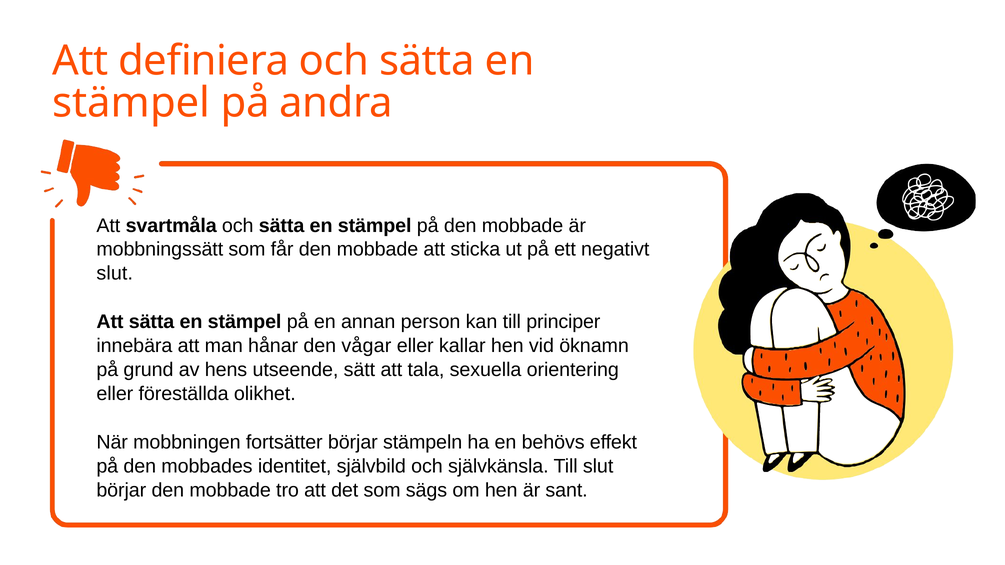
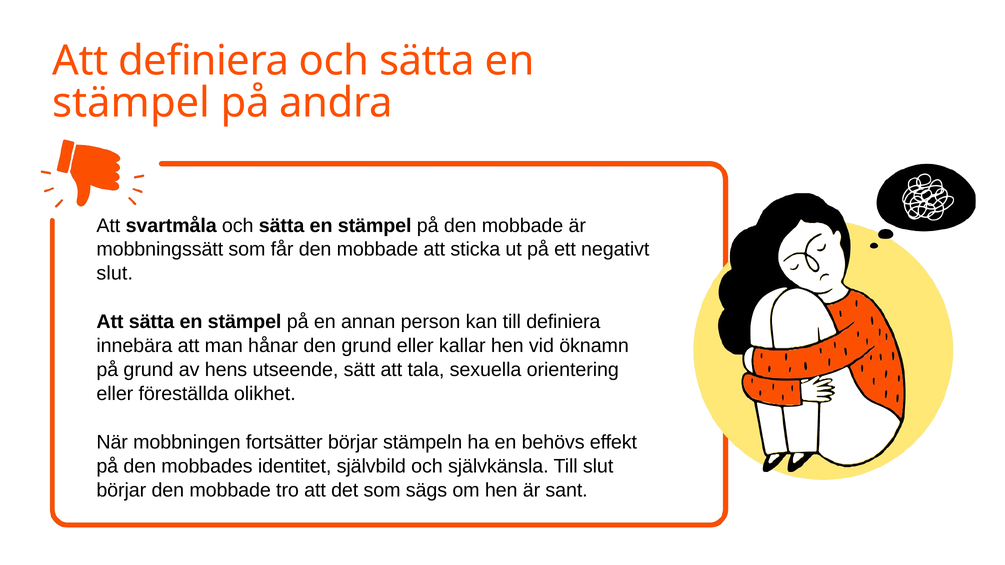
till principer: principer -> definiera (563, 322)
den vågar: vågar -> grund (367, 346)
